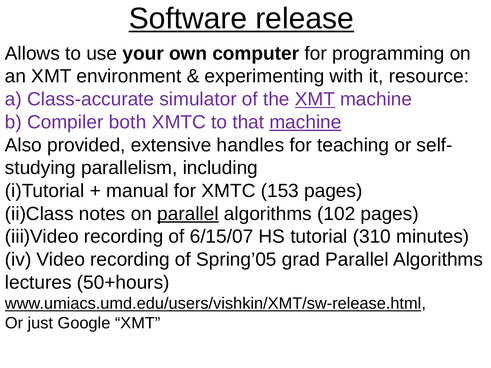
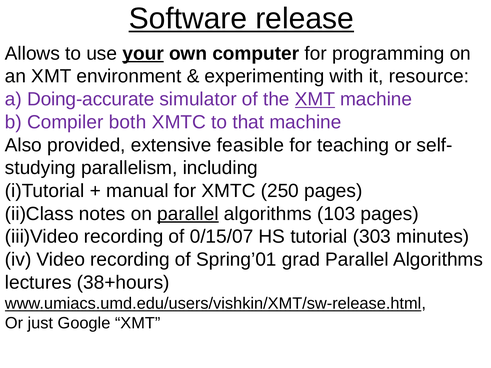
your underline: none -> present (143, 53)
Class-accurate: Class-accurate -> Doing-accurate (91, 99)
machine underline: present -> none (305, 122)
handles: handles -> feasible (250, 145)
153: 153 -> 250 (280, 191)
102: 102 -> 103 (336, 214)
6/15/07: 6/15/07 -> 0/15/07 (222, 237)
310: 310 -> 303 (372, 237)
Spring’05: Spring’05 -> Spring’01 (236, 260)
50+hours: 50+hours -> 38+hours (123, 283)
